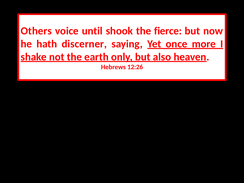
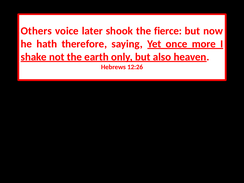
until: until -> later (92, 31)
discerner: discerner -> therefore (84, 44)
